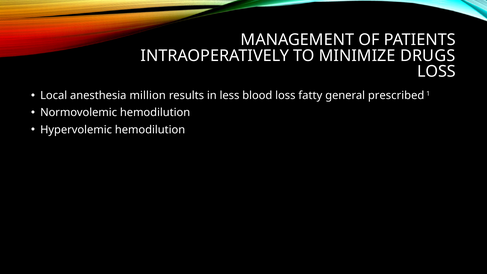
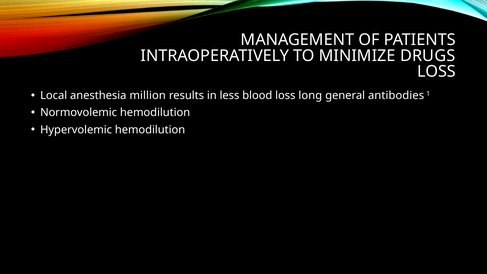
fatty: fatty -> long (310, 95)
prescribed: prescribed -> antibodies (396, 95)
